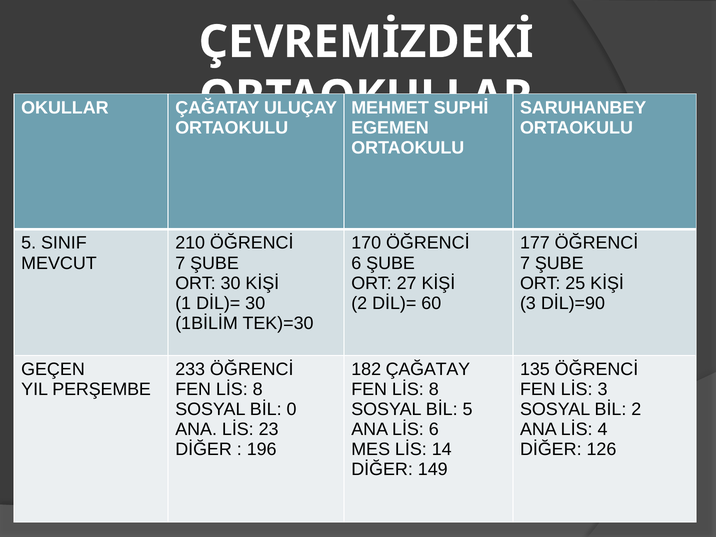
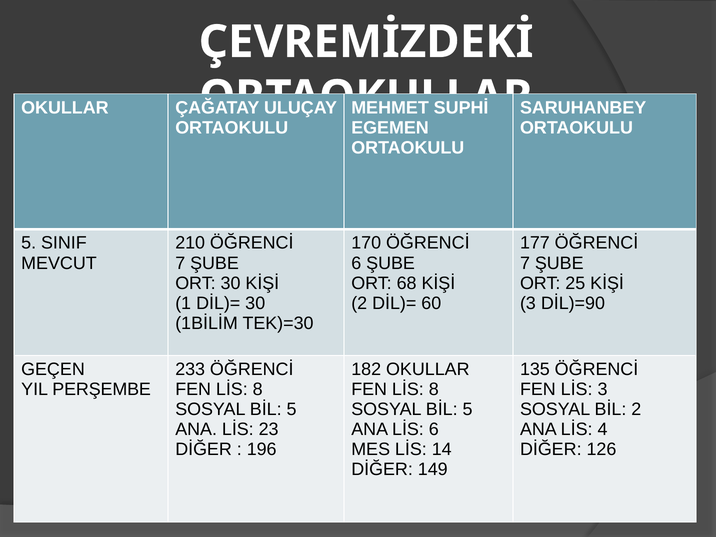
27: 27 -> 68 (407, 283)
182 ÇAĞATAY: ÇAĞATAY -> OKULLAR (428, 369)
0: 0 -> 5 (292, 409)
